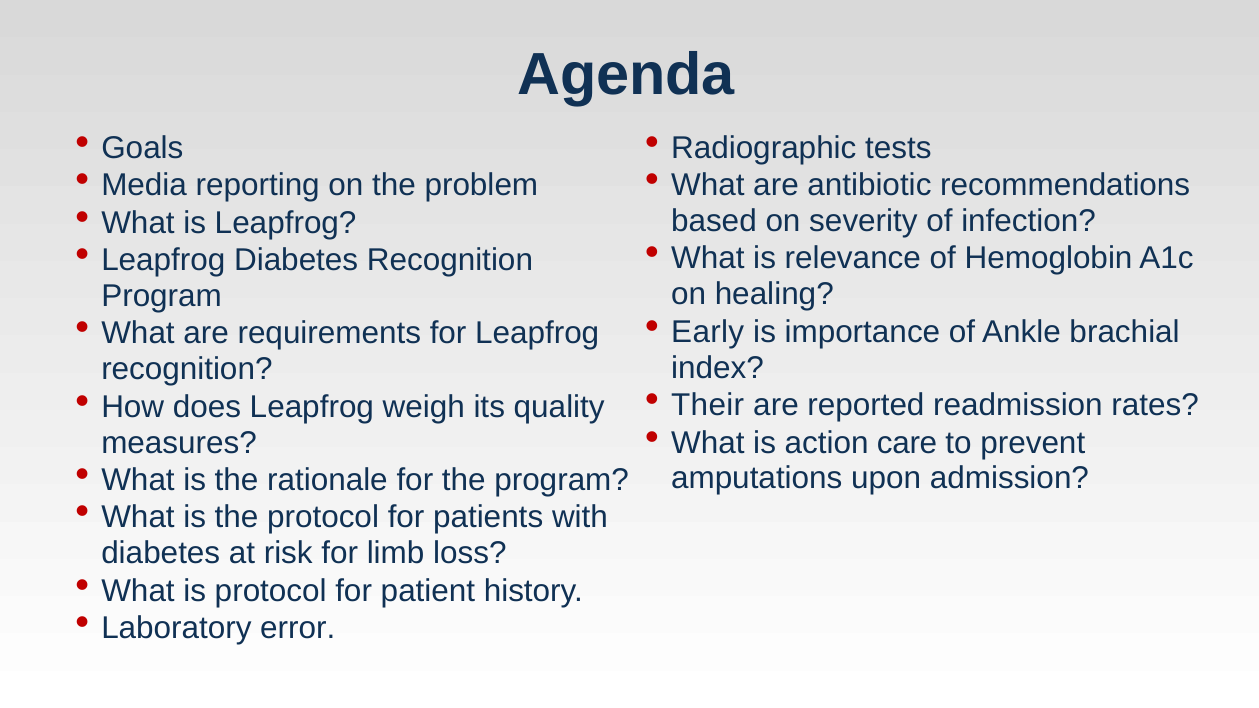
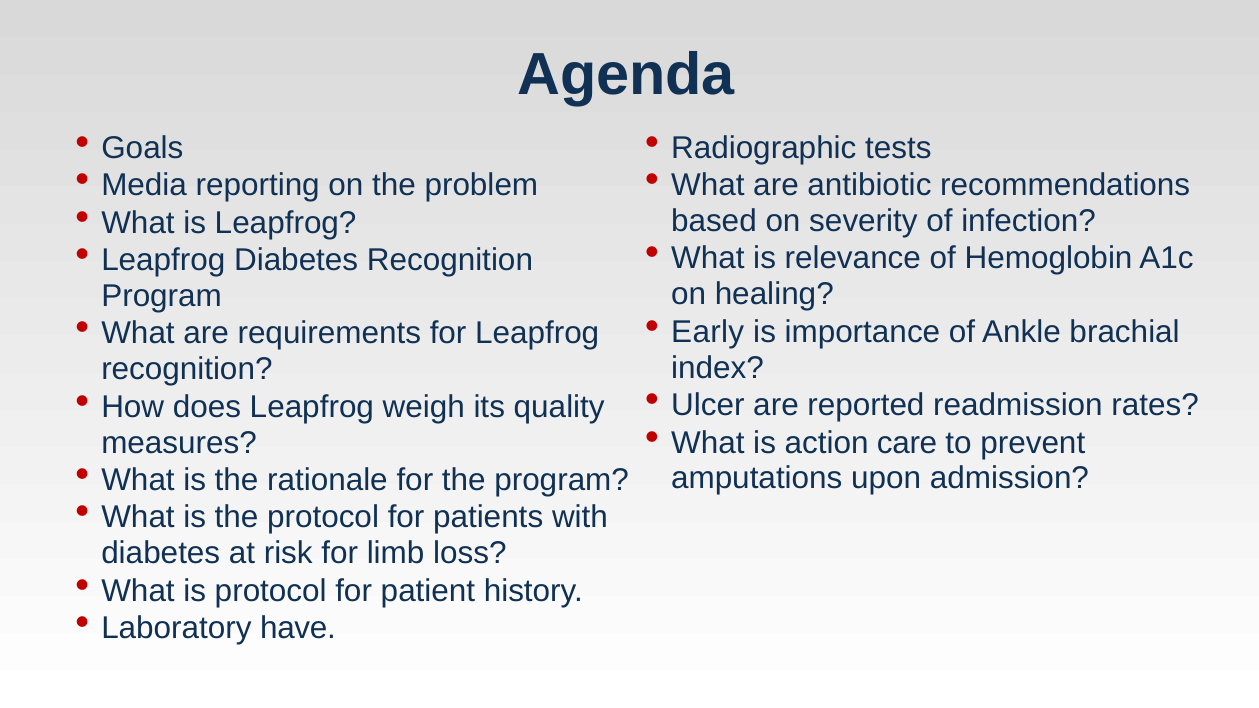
Their: Their -> Ulcer (708, 405)
error: error -> have (298, 629)
